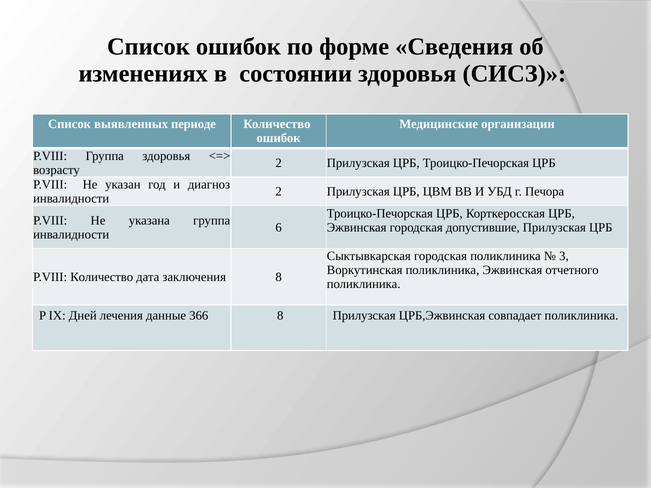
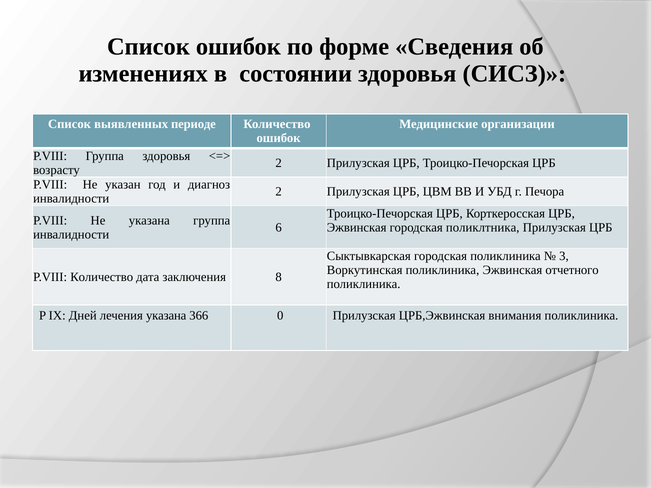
допустившие: допустившие -> поликлтника (483, 228)
лечения данные: данные -> указана (166, 316)
366 8: 8 -> 0 (280, 316)
совпадает: совпадает -> внимания (515, 316)
